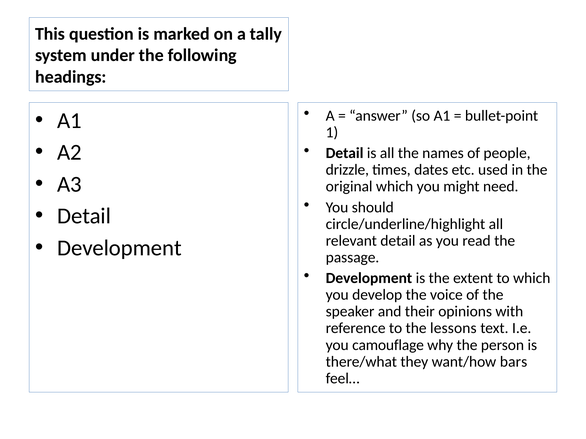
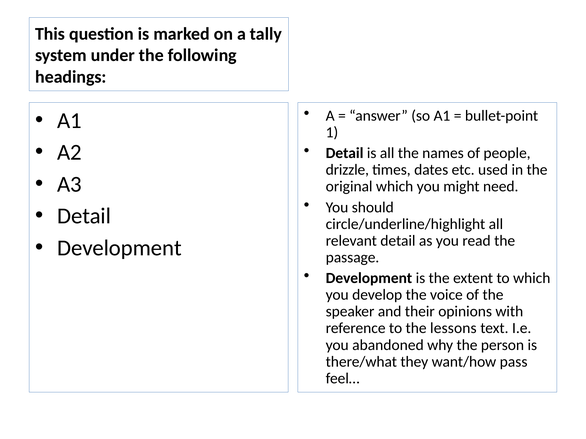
camouflage: camouflage -> abandoned (388, 345)
bars: bars -> pass (514, 362)
